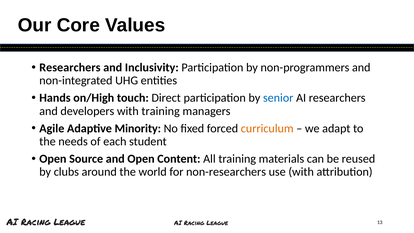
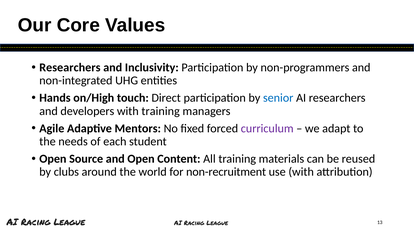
Minority: Minority -> Mentors (138, 128)
curriculum colour: orange -> purple (267, 128)
non-researchers: non-researchers -> non-recruitment (226, 172)
